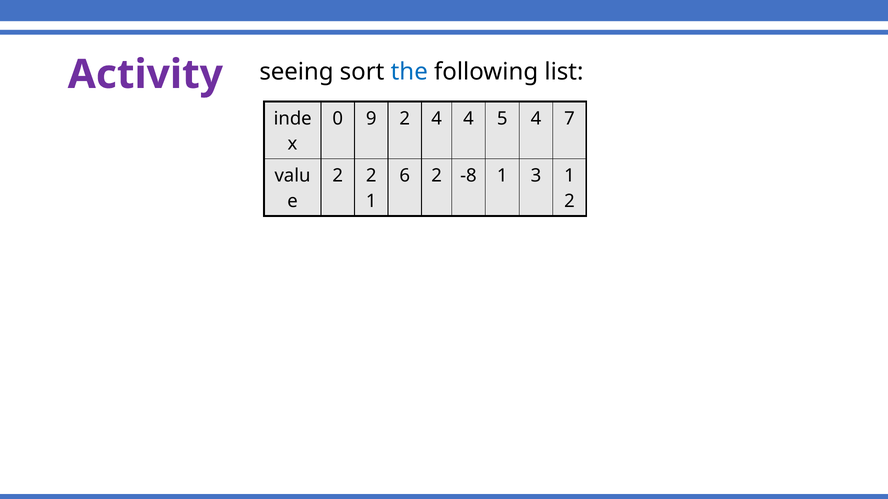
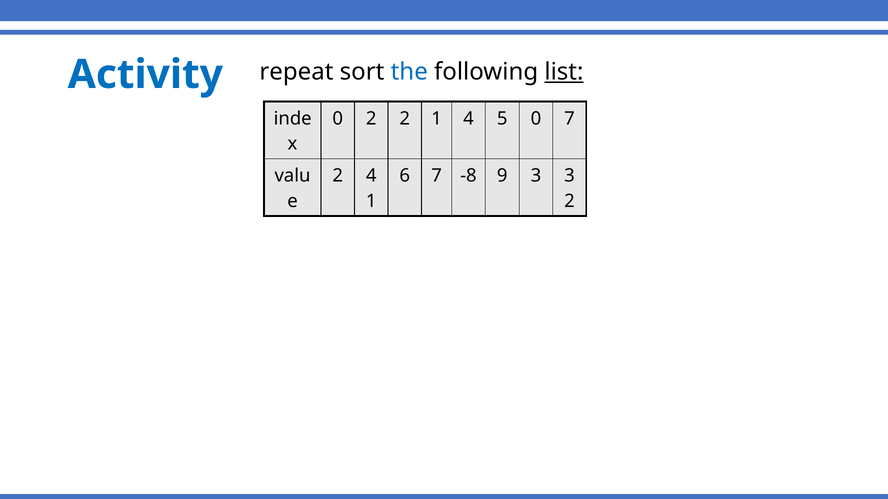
seeing: seeing -> repeat (296, 72)
list underline: none -> present (564, 72)
Activity colour: purple -> blue (145, 75)
0 9: 9 -> 2 (371, 119)
2 4: 4 -> 1 (437, 119)
5 4: 4 -> 0 (536, 119)
2 2: 2 -> 4 (371, 176)
6 2: 2 -> 7 (437, 176)
-8 1: 1 -> 9 (502, 176)
3 1: 1 -> 3 (569, 176)
